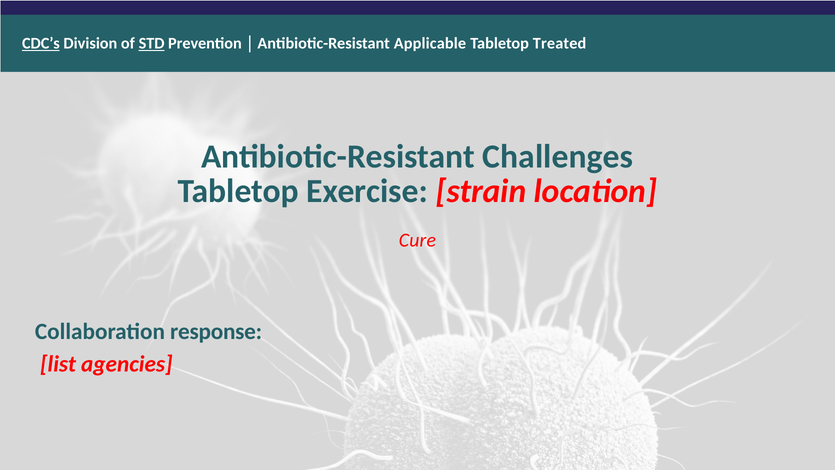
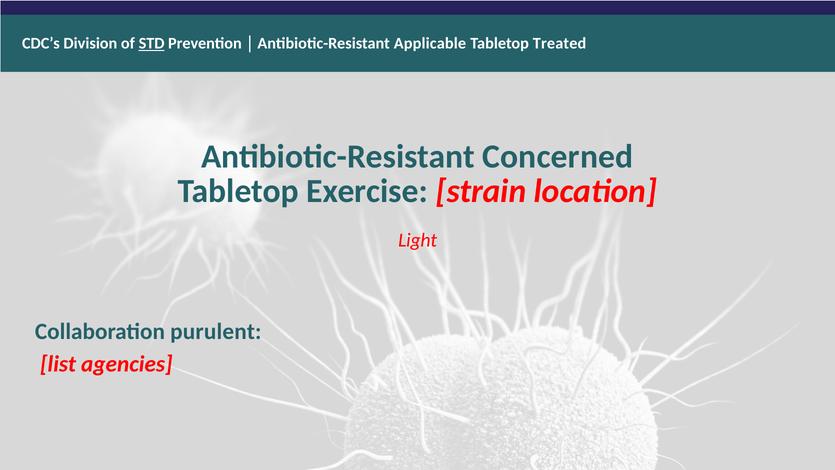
CDC’s underline: present -> none (41, 43)
Challenges: Challenges -> Concerned (558, 156)
Cure: Cure -> Light (418, 240)
response: response -> purulent (216, 331)
